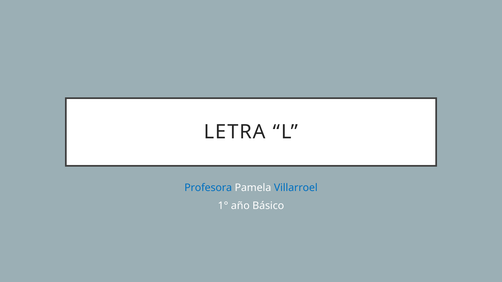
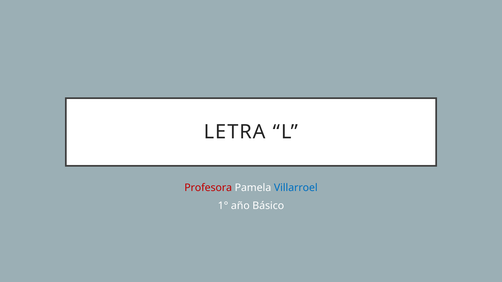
Profesora colour: blue -> red (208, 188)
